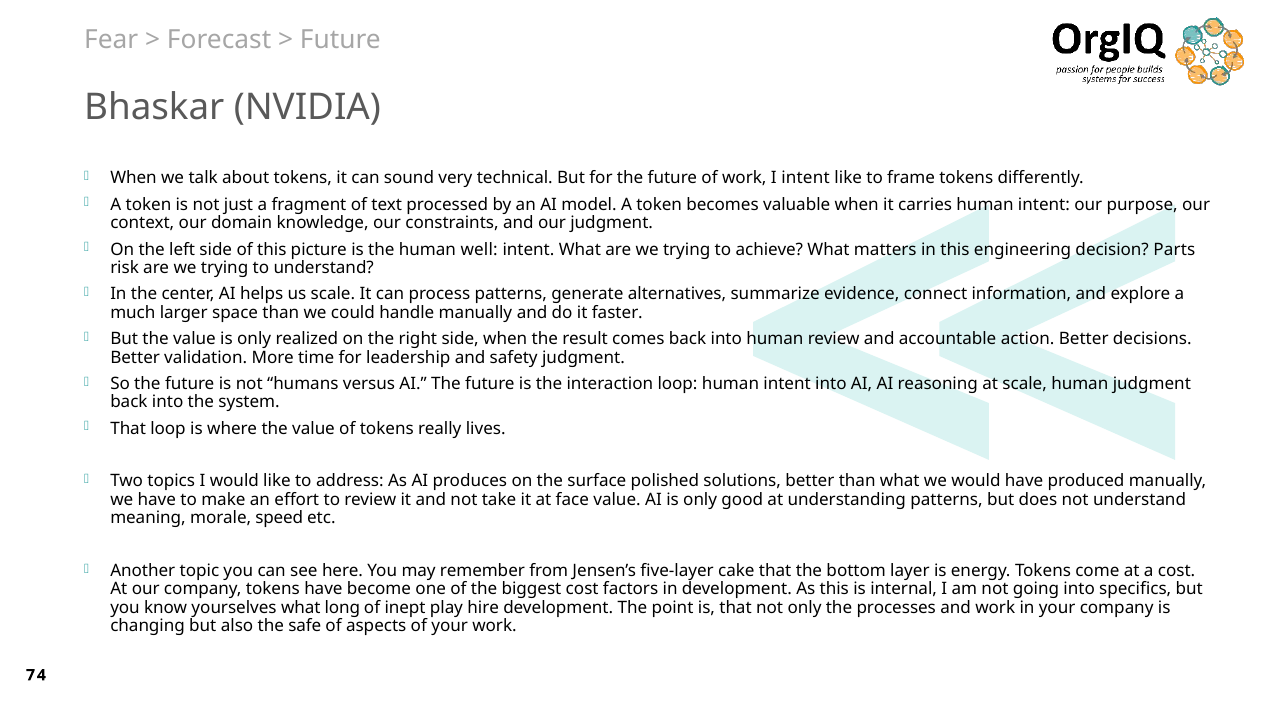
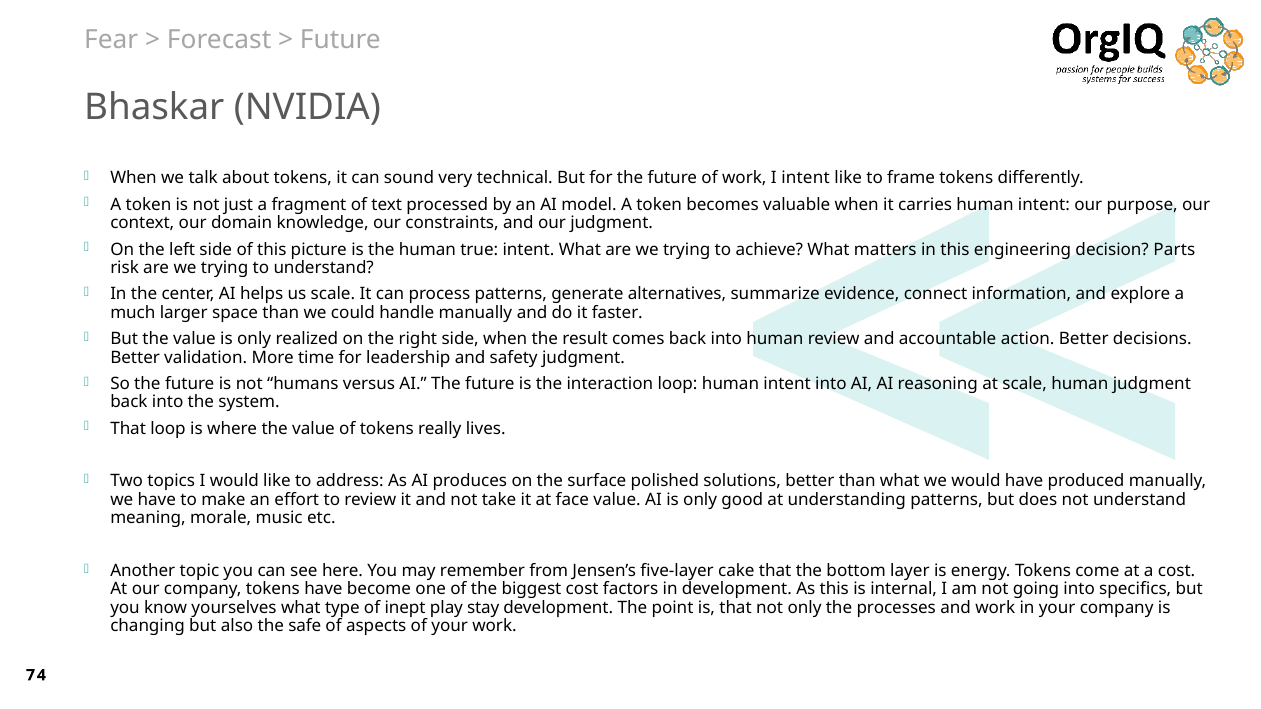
well: well -> true (479, 249)
speed: speed -> music (279, 518)
long: long -> type (342, 608)
hire: hire -> stay (483, 608)
